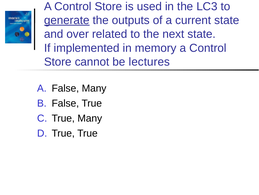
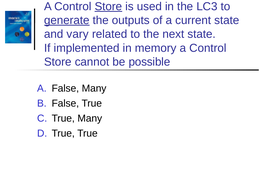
Store underline: none -> present (108, 6)
over: over -> vary (78, 34)
lectures: lectures -> possible (149, 62)
